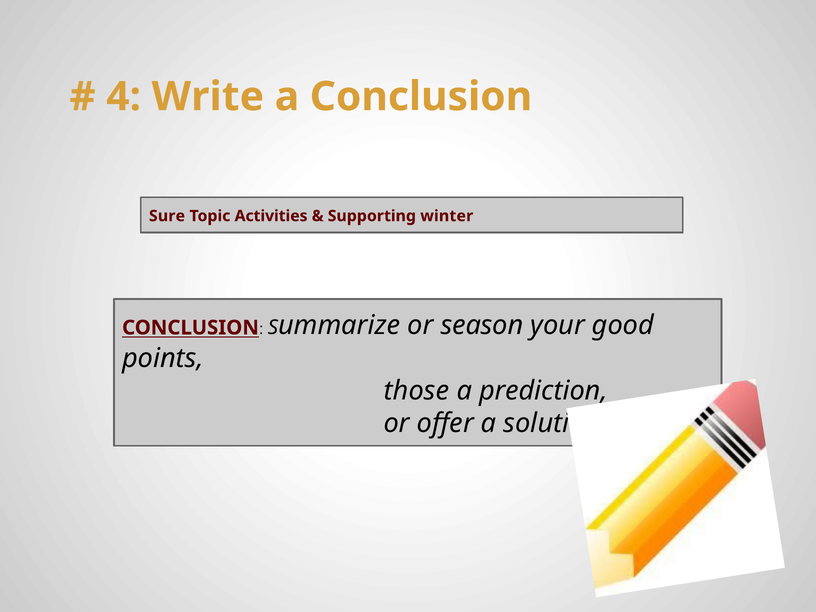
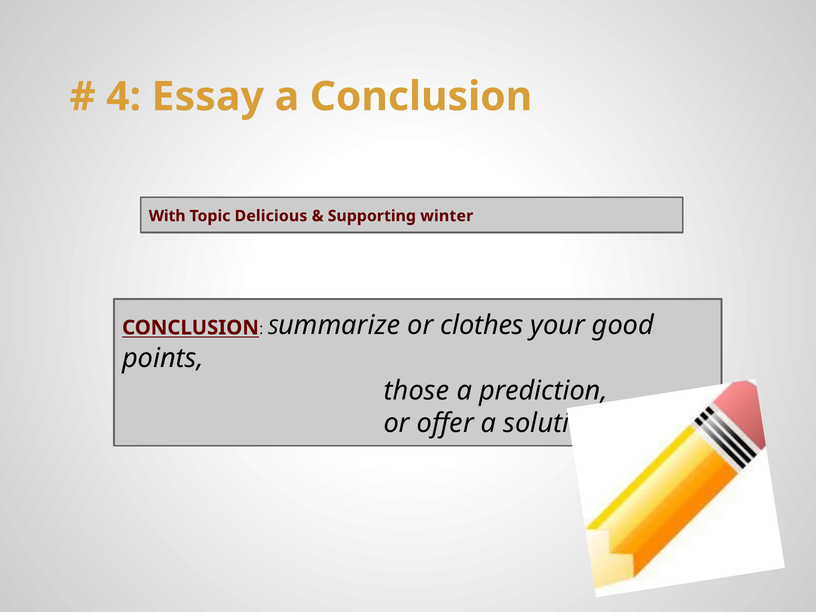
Write: Write -> Essay (208, 97)
Sure: Sure -> With (167, 216)
Activities: Activities -> Delicious (271, 216)
season: season -> clothes (482, 325)
